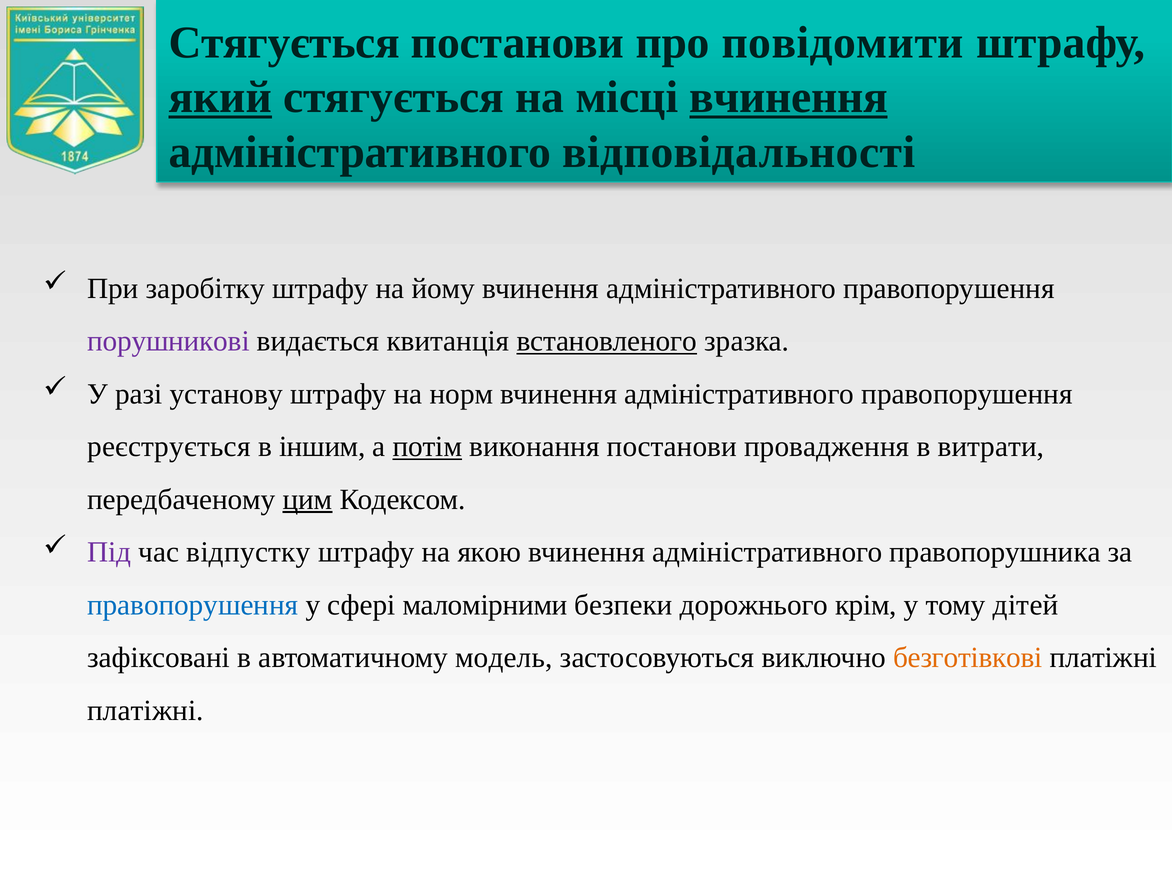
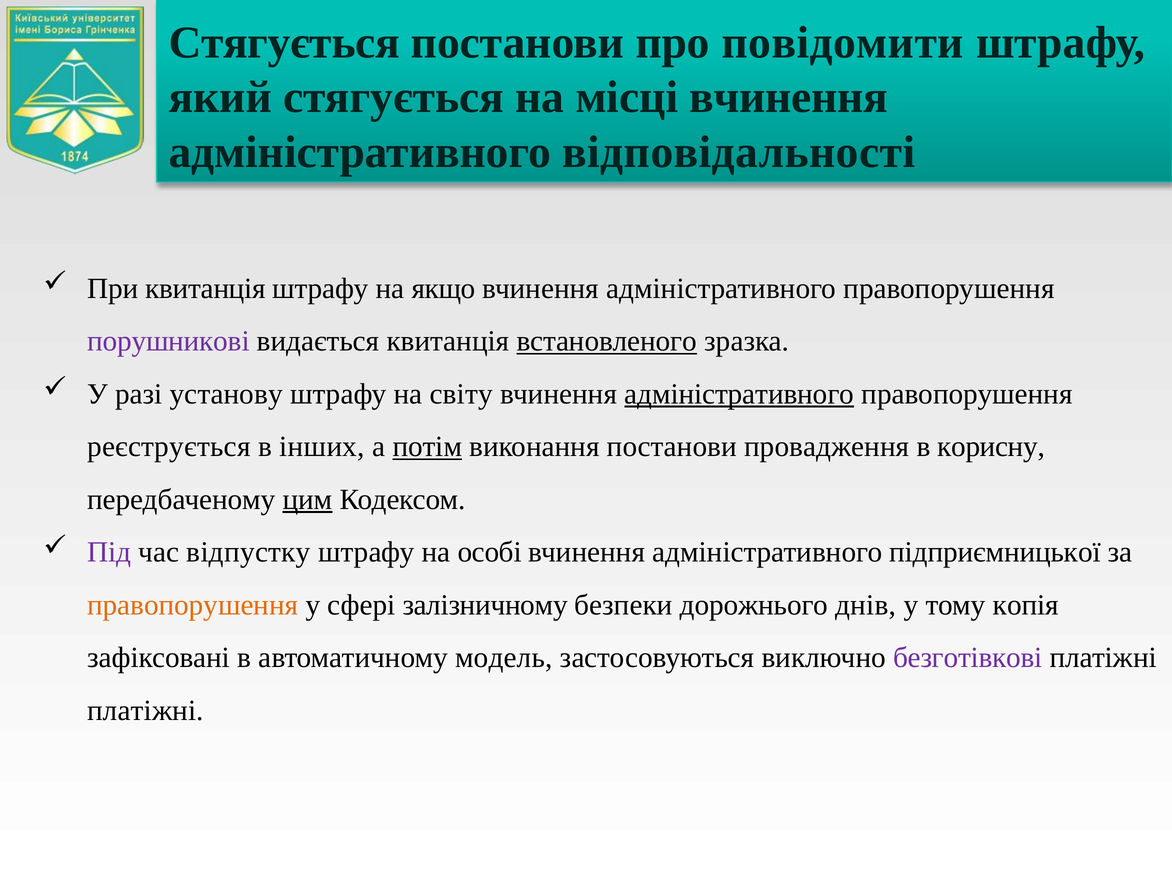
який underline: present -> none (220, 97)
вчинення underline: present -> none (789, 97)
При заробітку: заробітку -> квитанція (206, 288)
йому: йому -> якщо (444, 288)
норм: норм -> світу (461, 394)
адміністративного underline: none -> present (739, 394)
іншим: іншим -> інших (322, 447)
витрати: витрати -> корисну (991, 447)
якою: якою -> особі (490, 552)
правопорушника: правопорушника -> підприємницької (995, 552)
правопорушення colour: blue -> orange (193, 605)
маломірними: маломірними -> залізничному (485, 605)
крім: крім -> днів (866, 605)
дітей: дітей -> копія (1026, 605)
безготівкові colour: orange -> purple (968, 658)
